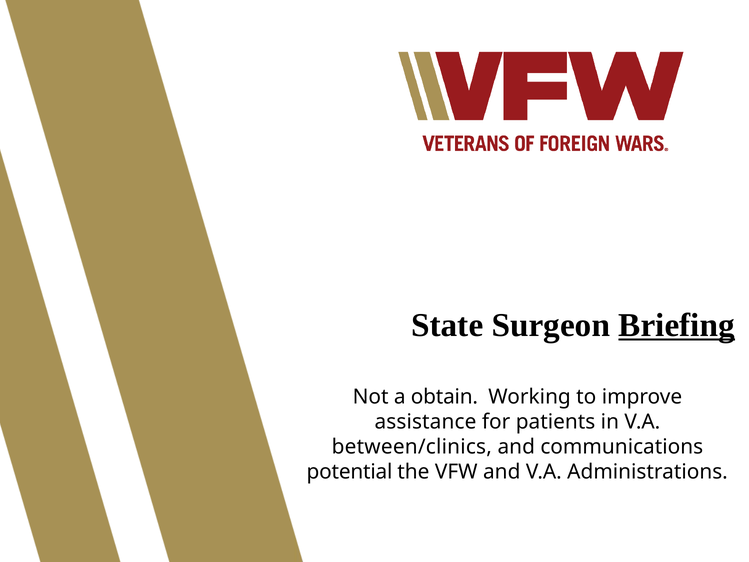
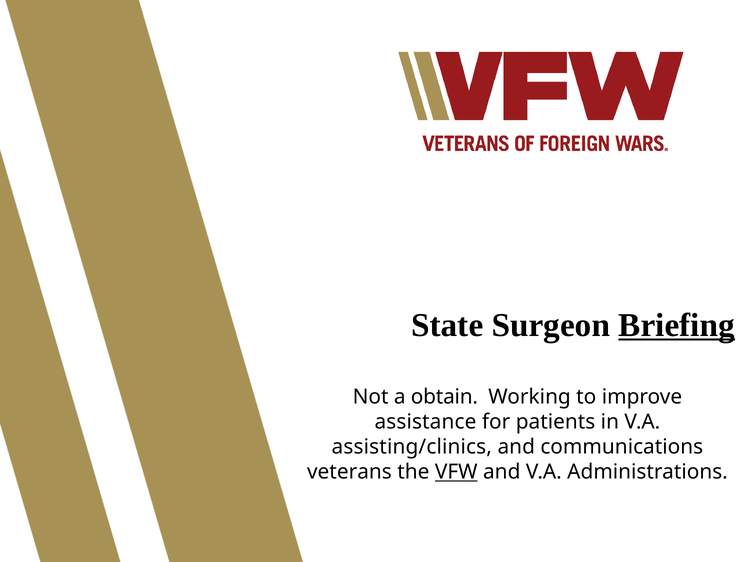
between/clinics: between/clinics -> assisting/clinics (412, 447)
potential: potential -> veterans (349, 472)
VFW underline: none -> present (456, 472)
